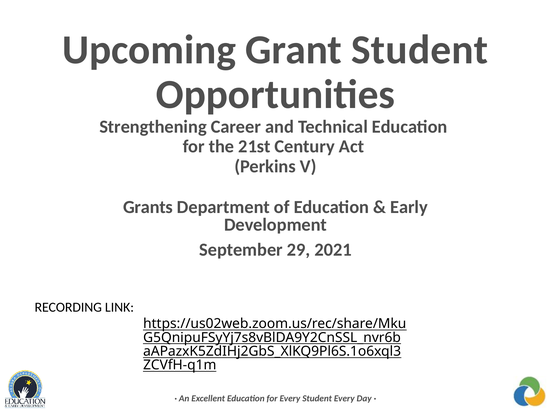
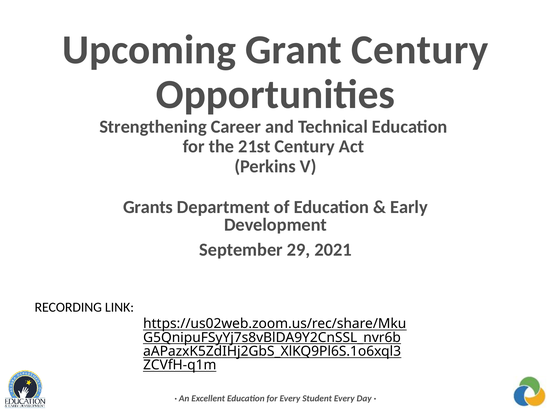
Grant Student: Student -> Century (420, 50)
